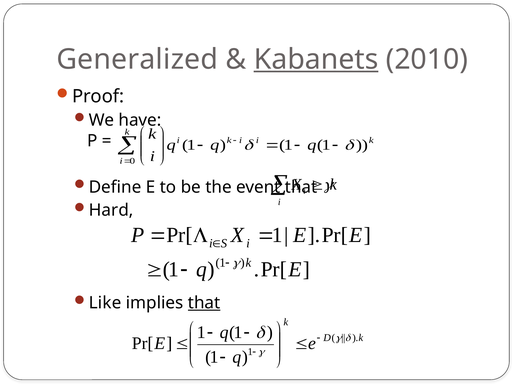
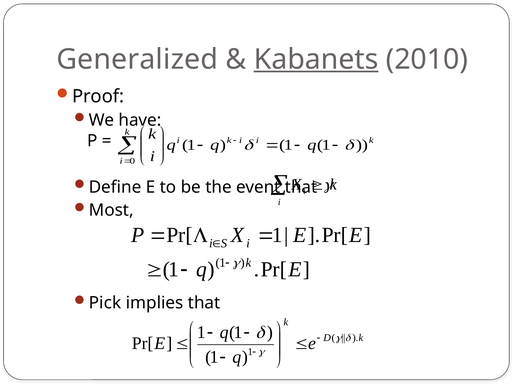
Hard: Hard -> Most (111, 210)
Like: Like -> Pick (105, 303)
that underline: present -> none (204, 303)
